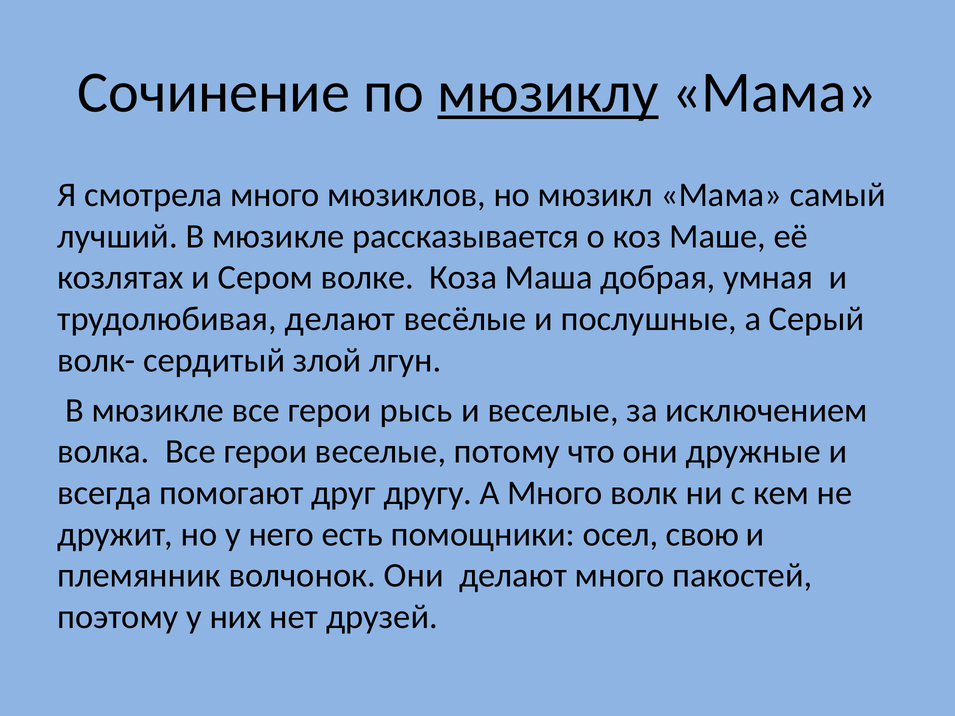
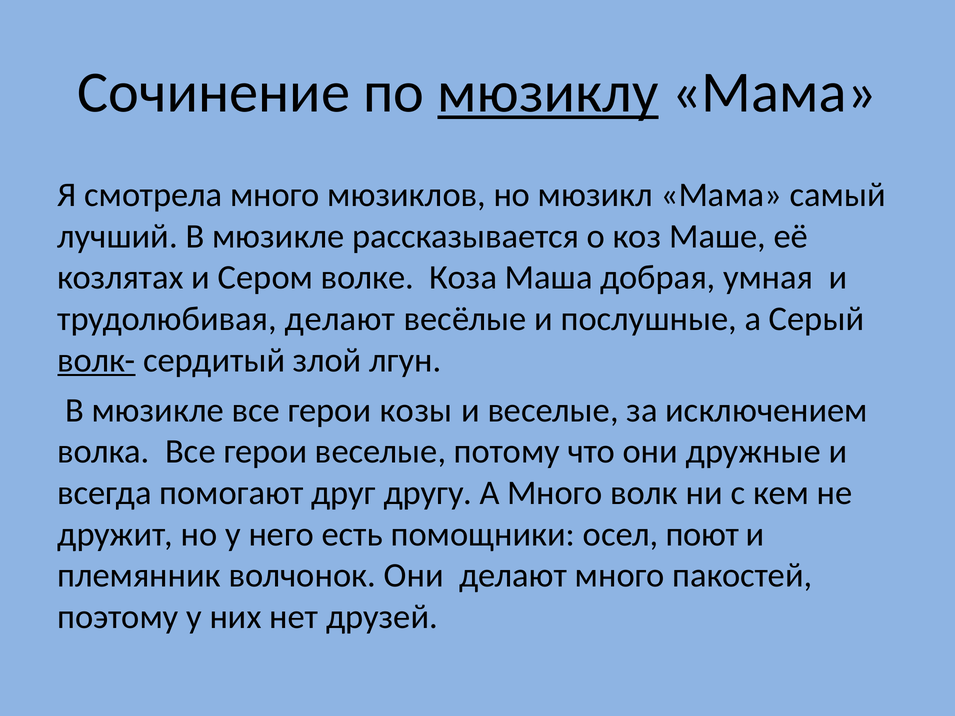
волк- underline: none -> present (96, 360)
рысь: рысь -> козы (416, 410)
свою: свою -> поют (702, 534)
